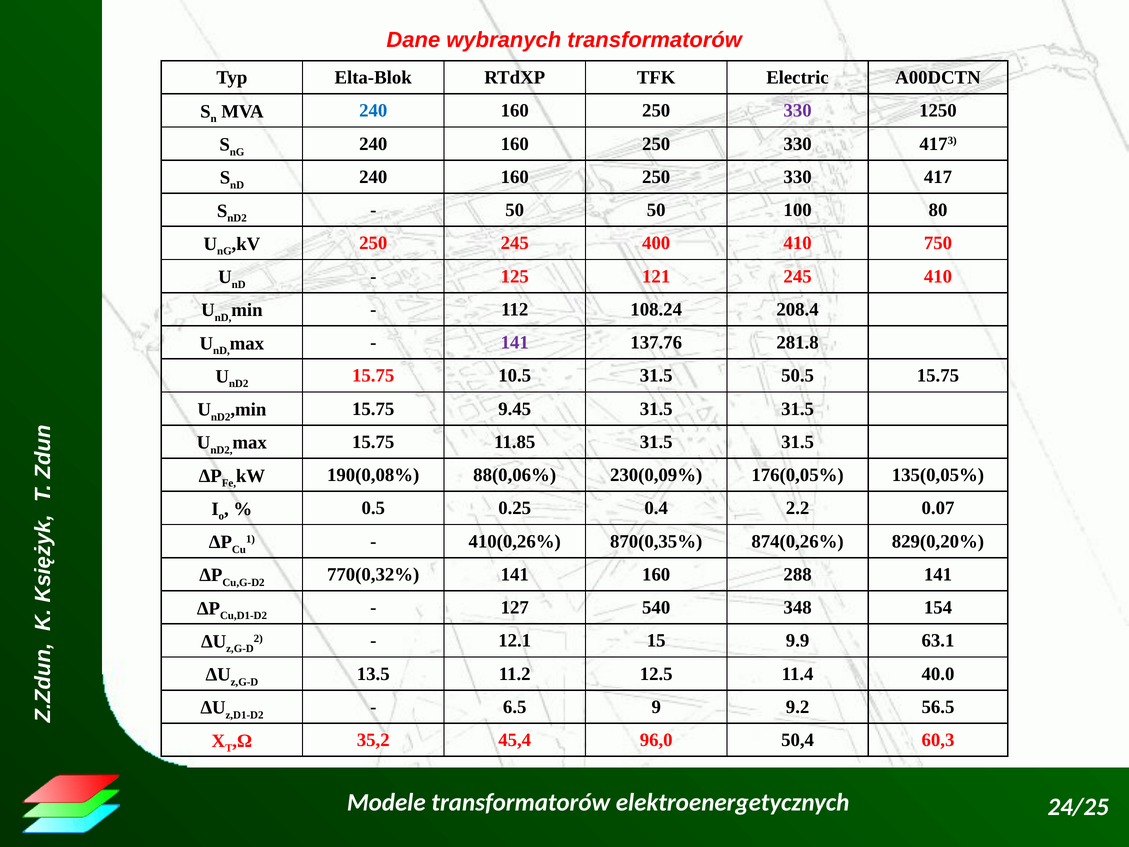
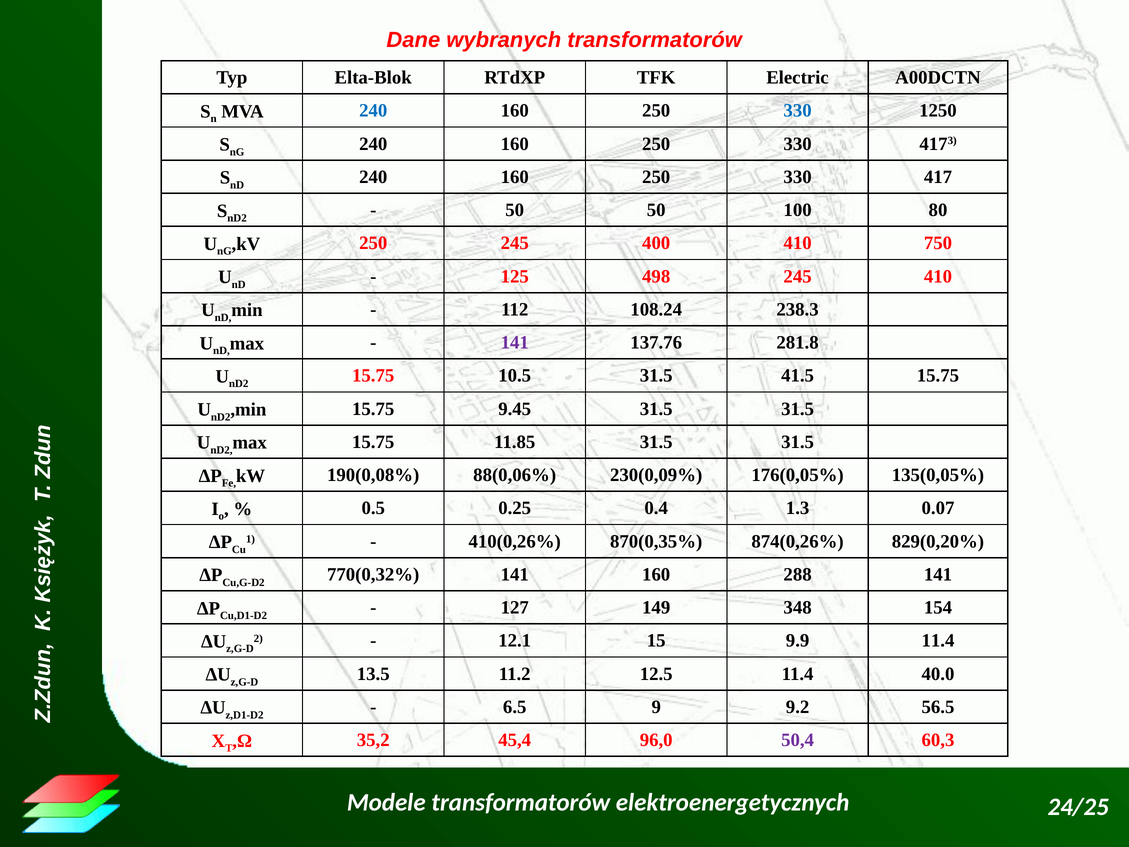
330 colour: purple -> blue (798, 111)
121: 121 -> 498 (656, 276)
208.4: 208.4 -> 238.3 (798, 309)
50.5: 50.5 -> 41.5 (798, 376)
2.2: 2.2 -> 1.3 (798, 508)
540: 540 -> 149 (656, 607)
9.9 63.1: 63.1 -> 11.4 (938, 640)
50,4 colour: black -> purple (798, 740)
